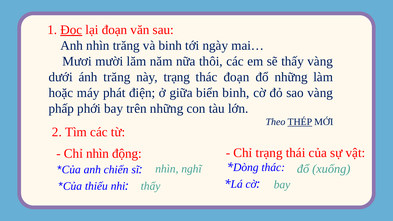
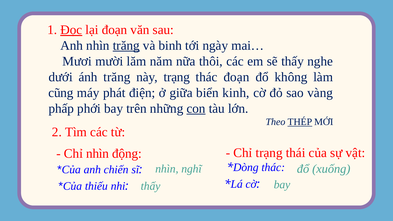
trăng underline: none -> present (126, 46)
thấy vàng: vàng -> nghe (320, 61)
đổ những: những -> không (291, 77)
hoặc: hoặc -> cũng (61, 93)
biển binh: binh -> kinh (236, 93)
con underline: none -> present (196, 108)
